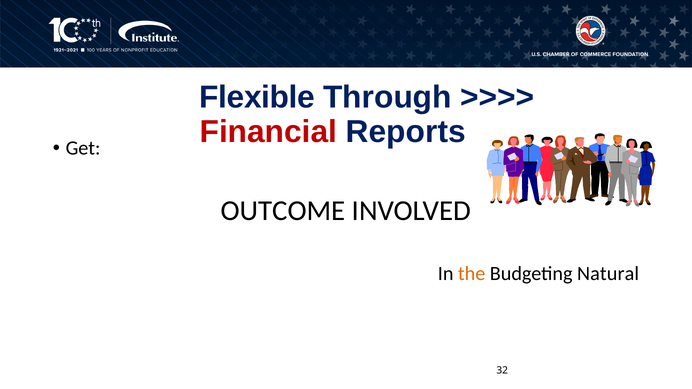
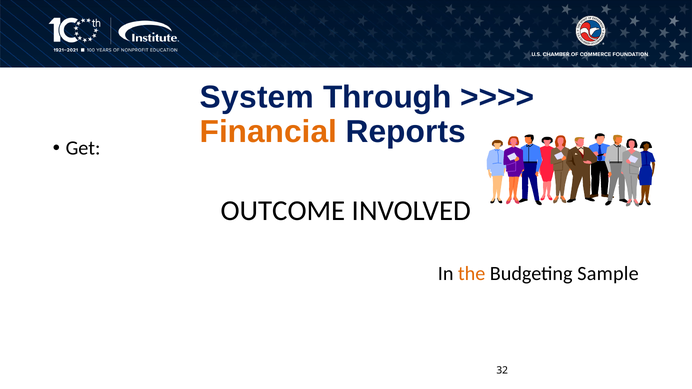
Flexible: Flexible -> System (257, 97)
Financial colour: red -> orange (268, 132)
Natural: Natural -> Sample (608, 274)
